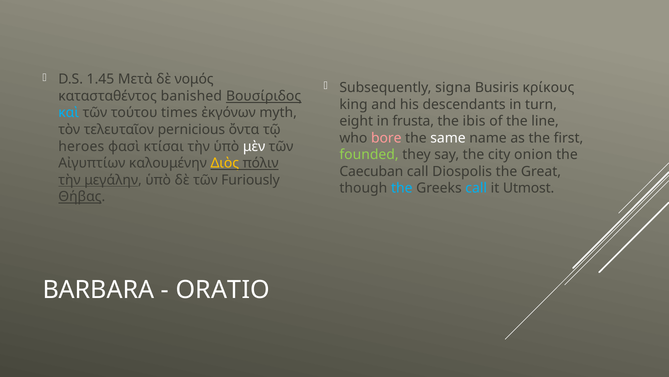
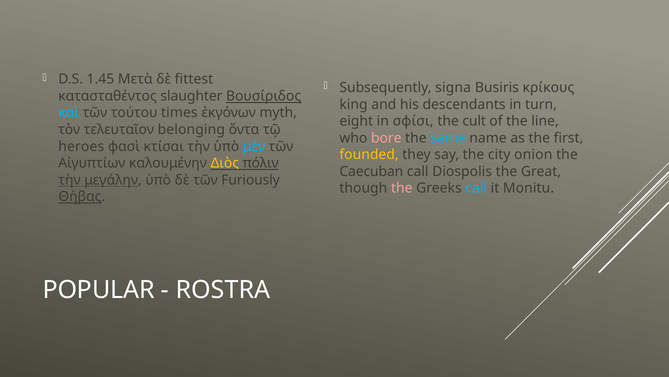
νομός: νομός -> fittest (194, 79)
banished: banished -> slaughter (191, 96)
frusta: frusta -> σφίσι (413, 121)
ibis: ibis -> cult (474, 121)
pernicious: pernicious -> belonging (191, 129)
same colour: white -> light blue (448, 138)
μὲν colour: white -> light blue (254, 146)
founded colour: light green -> yellow (369, 155)
the colour: light blue -> pink (402, 188)
Utmost: Utmost -> Monitu (529, 188)
BARBARA: BARBARA -> POPULAR (99, 289)
ORATIO: ORATIO -> ROSTRA (223, 289)
